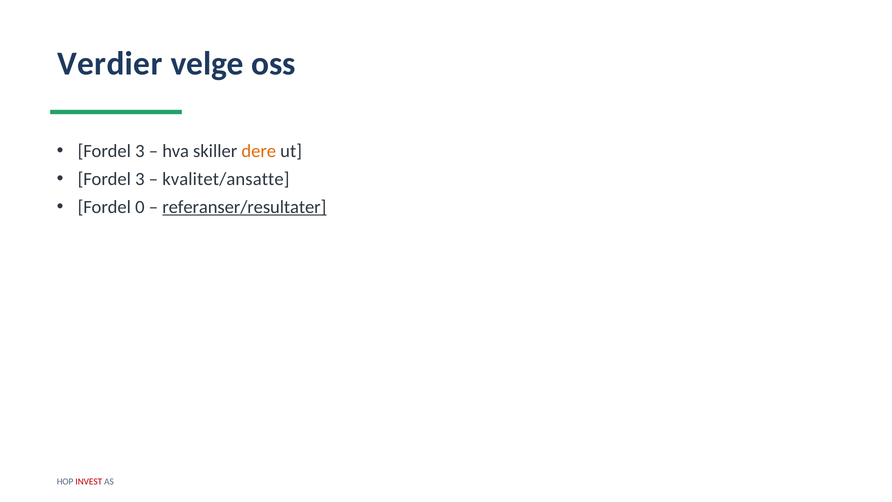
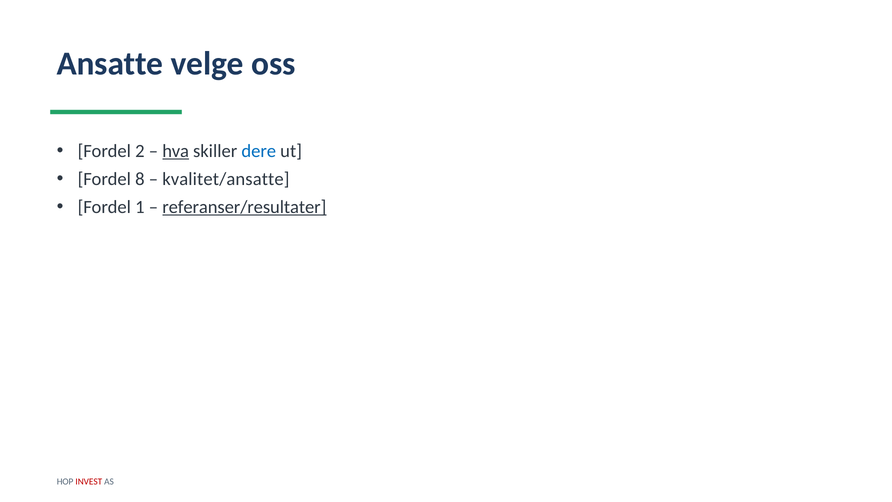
Verdier: Verdier -> Ansatte (110, 64)
3: 3 -> 2 (140, 151)
hva underline: none -> present (176, 151)
dere colour: orange -> blue (259, 151)
3: 3 -> 8 (140, 179)
0: 0 -> 1 (140, 207)
